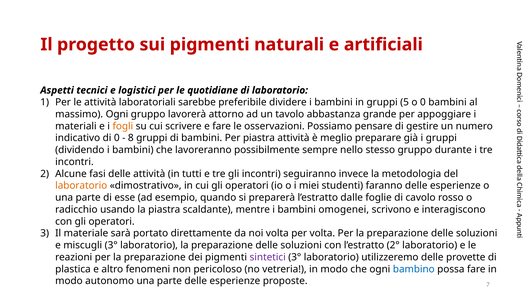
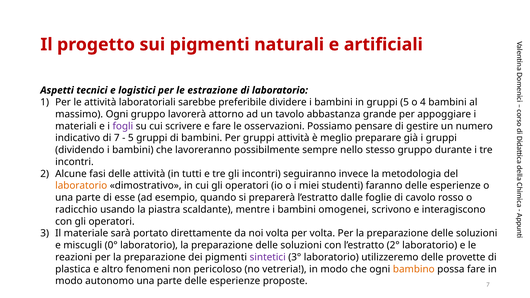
quotidiane: quotidiane -> estrazione (213, 90)
o 0: 0 -> 4 (423, 102)
fogli colour: orange -> purple (123, 126)
di 0: 0 -> 7 (117, 138)
8: 8 -> 5 (131, 138)
Per piastra: piastra -> gruppi (259, 138)
miscugli 3°: 3° -> 0° (111, 245)
bambino colour: blue -> orange (414, 269)
